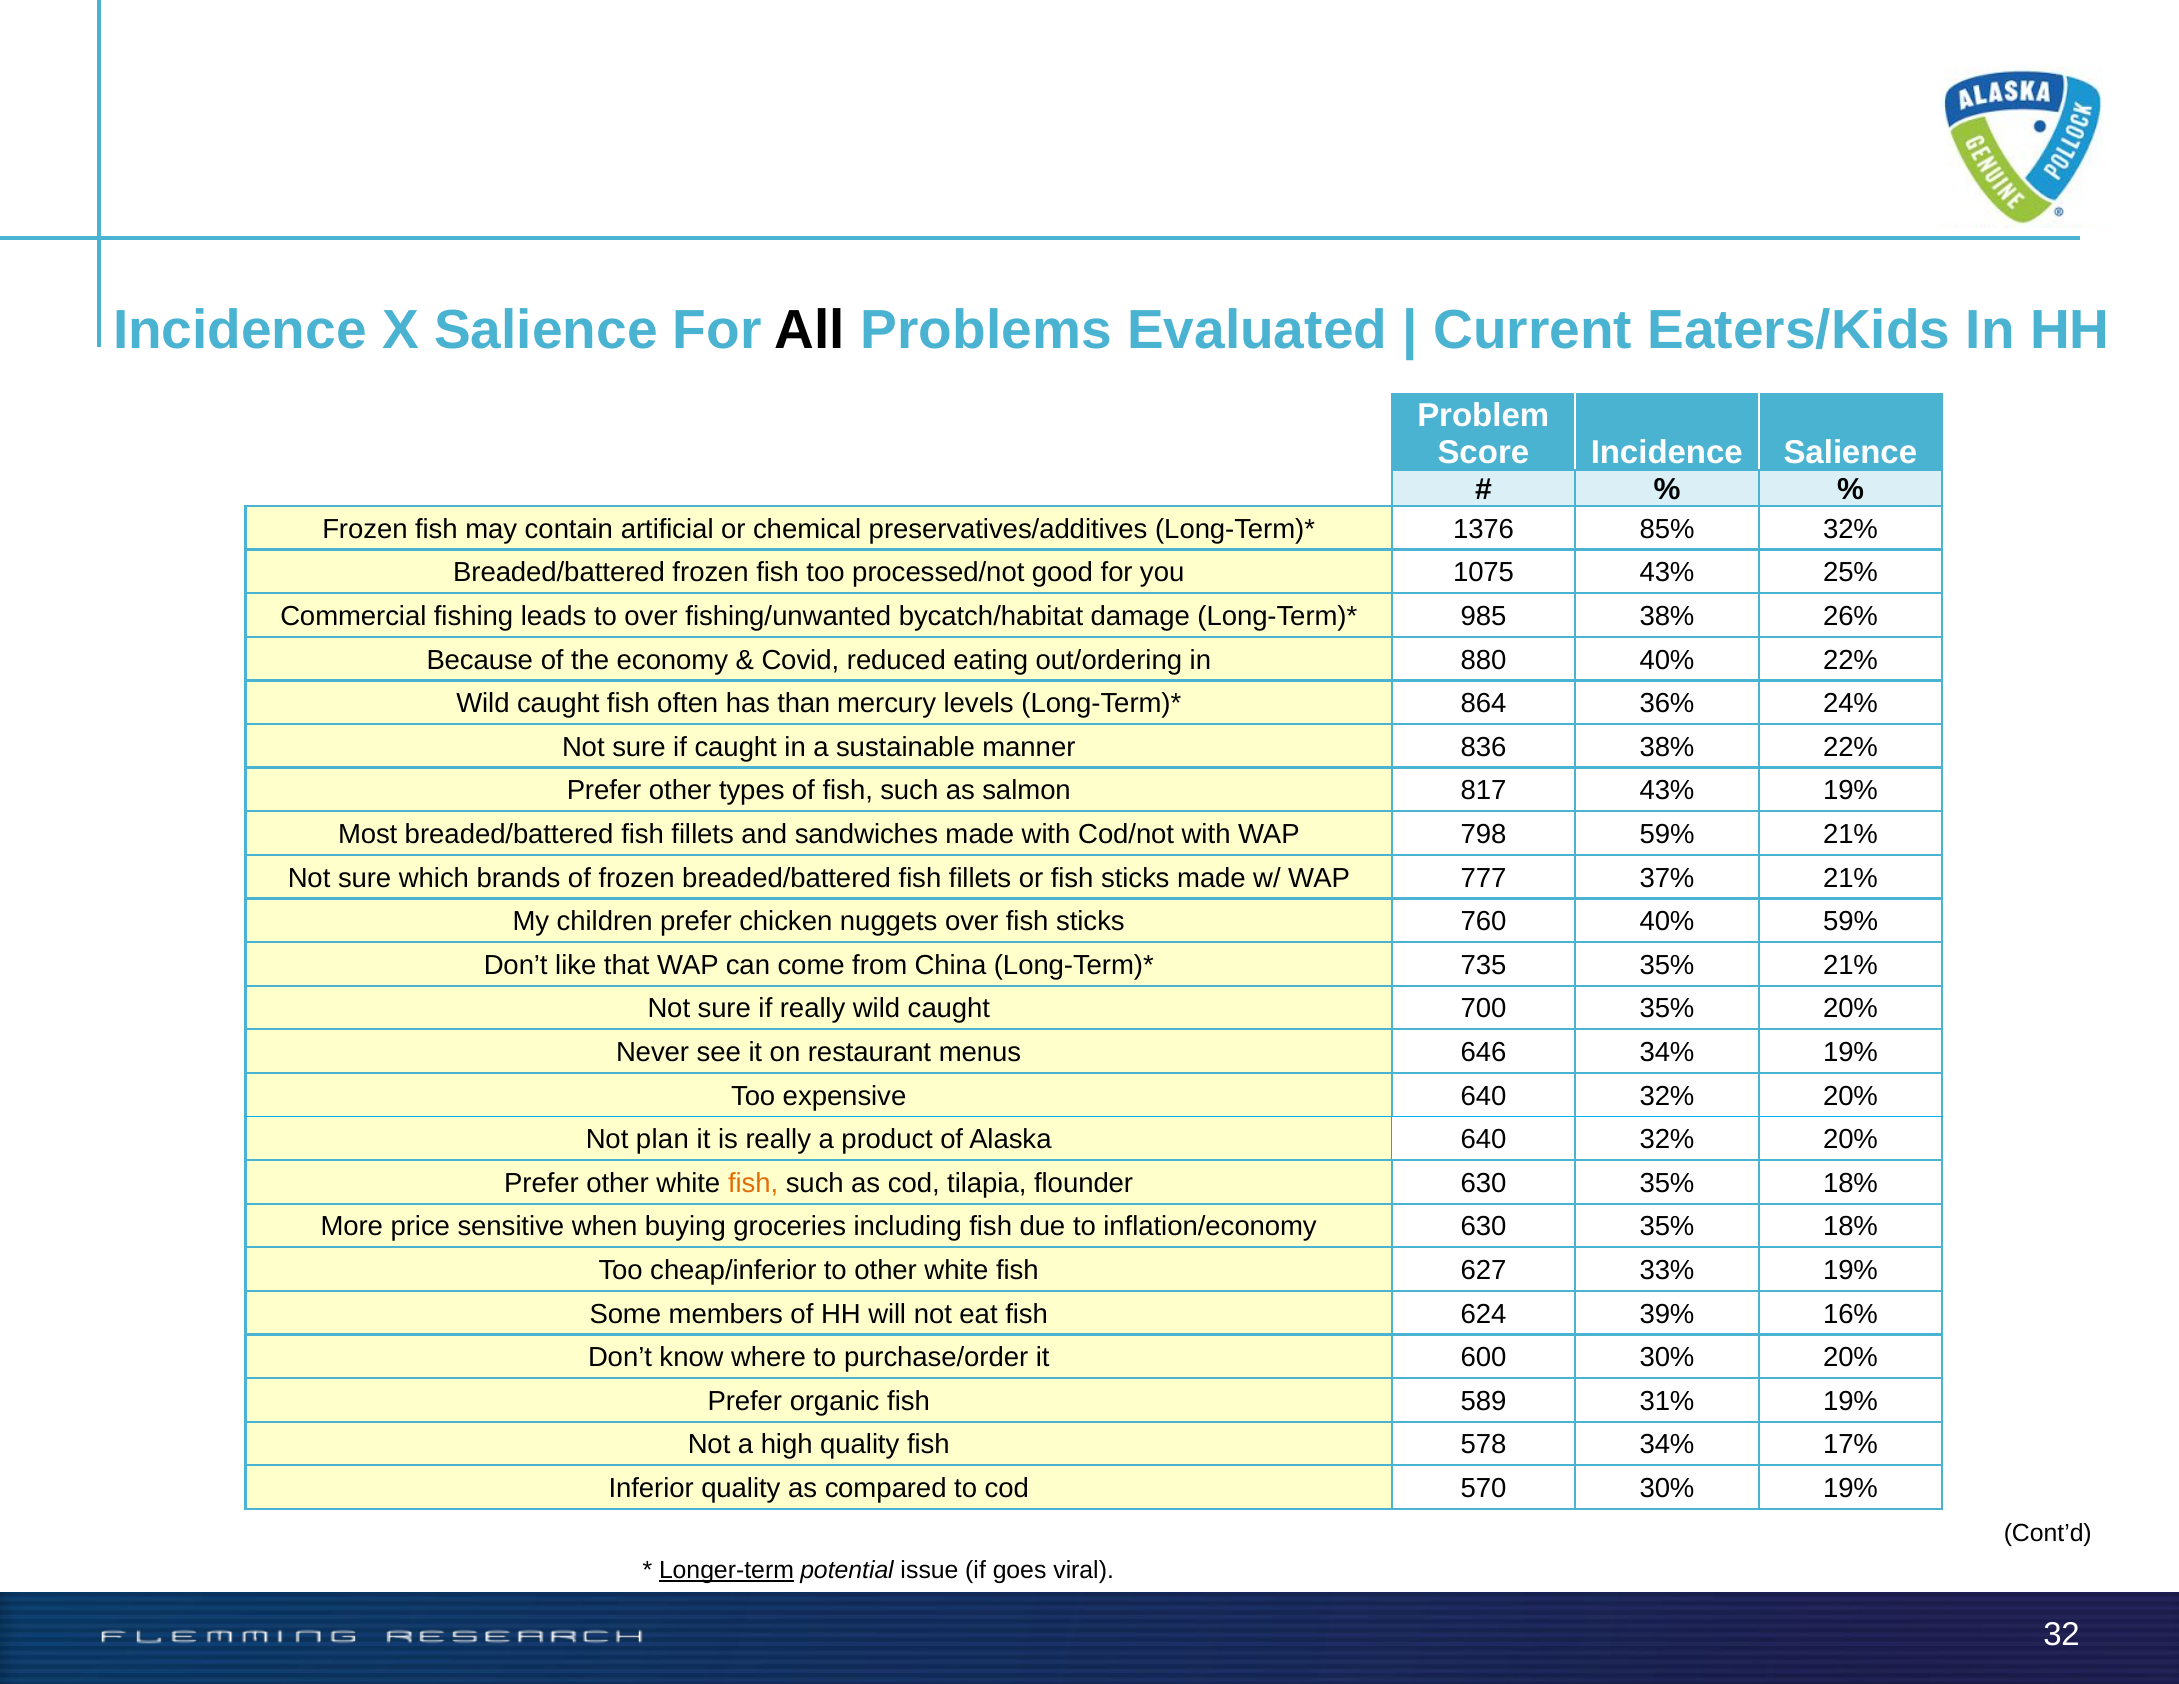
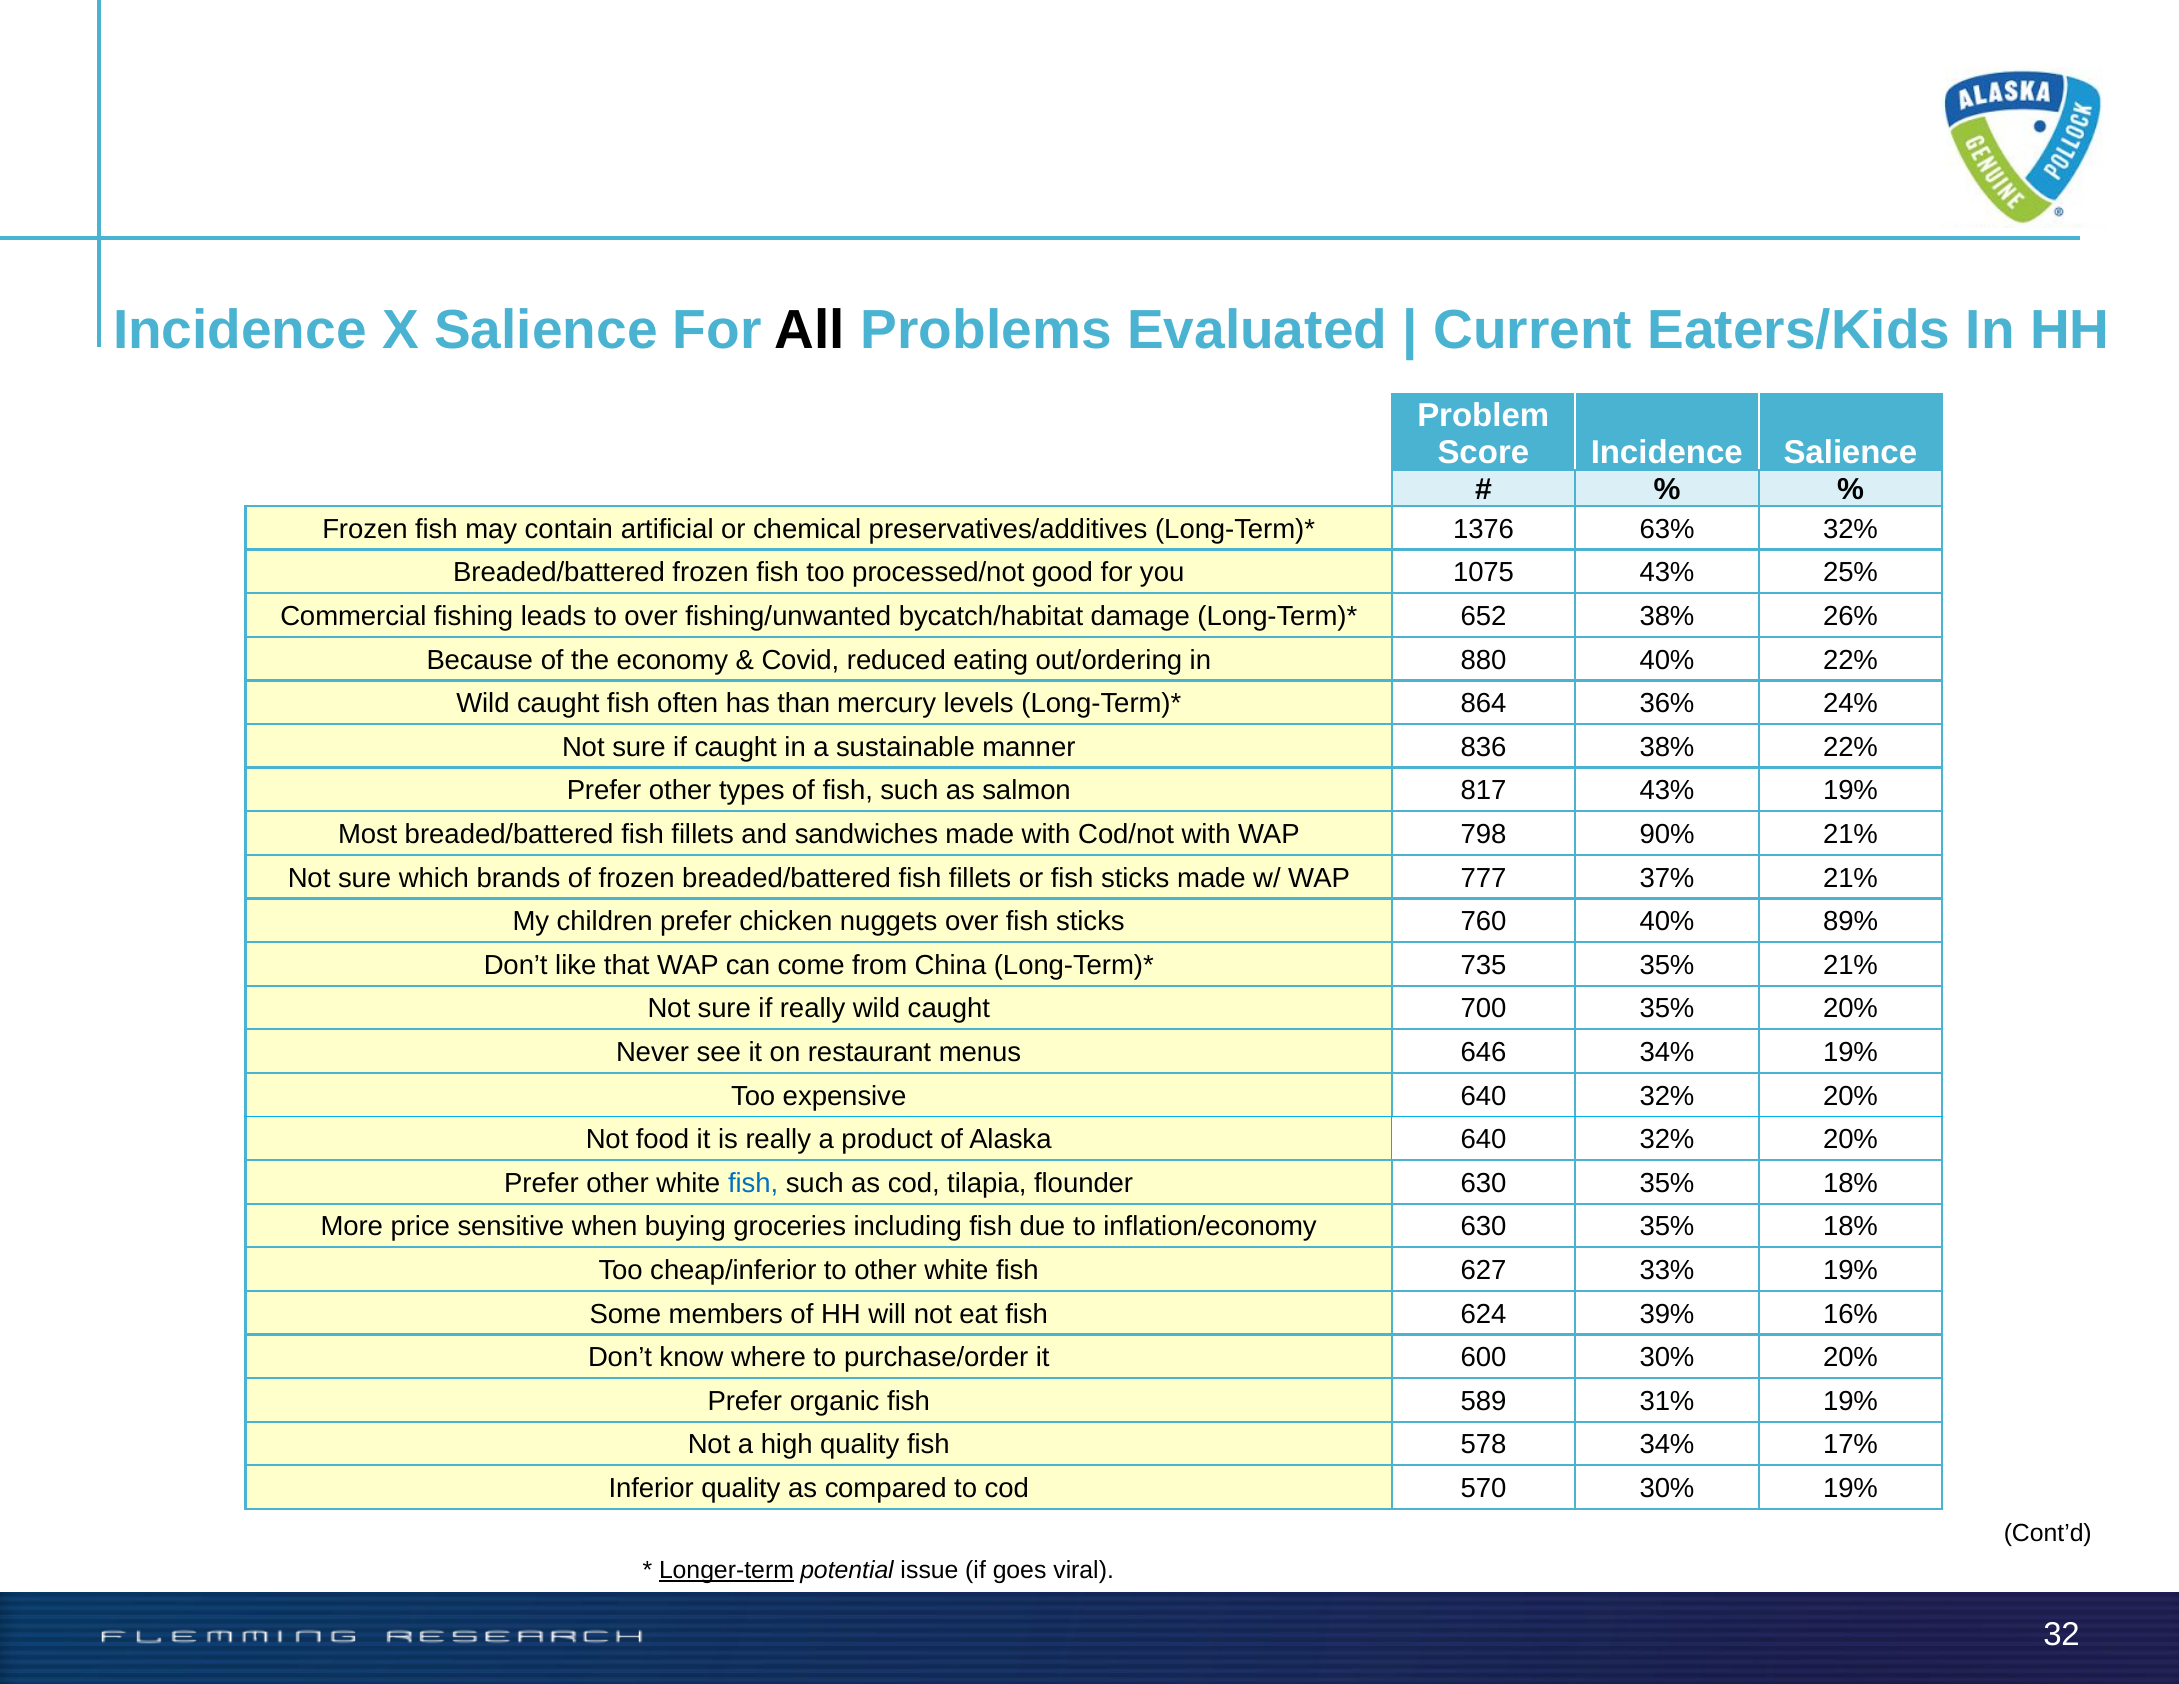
85%: 85% -> 63% (1667, 529)
985: 985 -> 652 (1484, 616)
798 59%: 59% -> 90% (1667, 834)
40% 59%: 59% -> 89% (1851, 921)
plan: plan -> food (663, 1139)
fish colour: orange -> blue (753, 1183)
